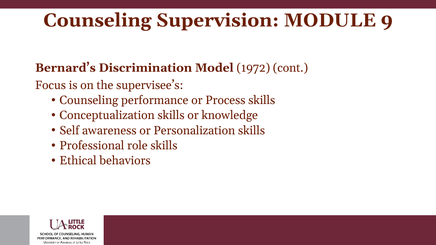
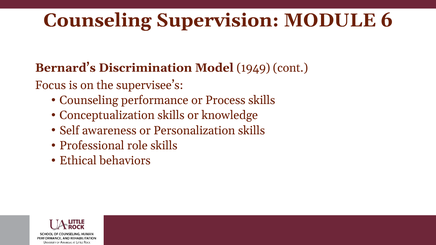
9: 9 -> 6 (387, 20)
1972: 1972 -> 1949 (253, 68)
